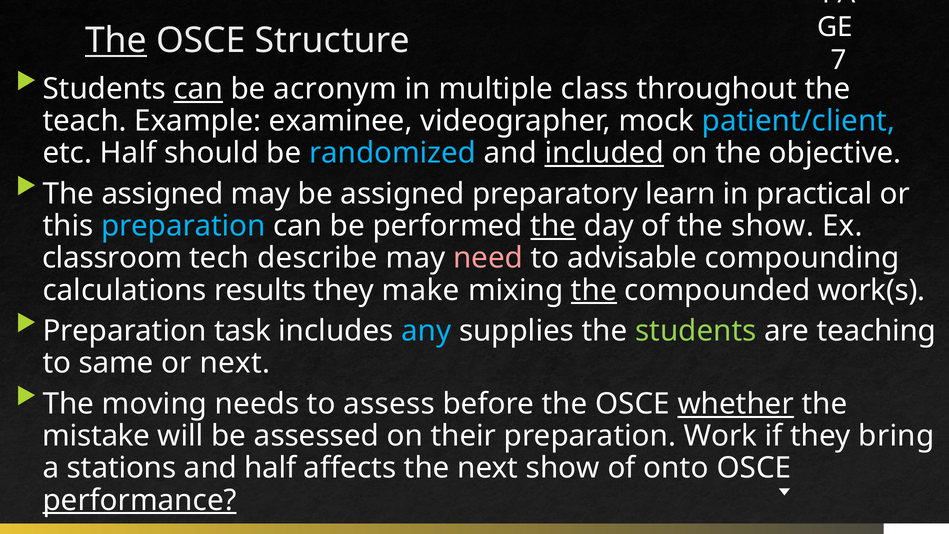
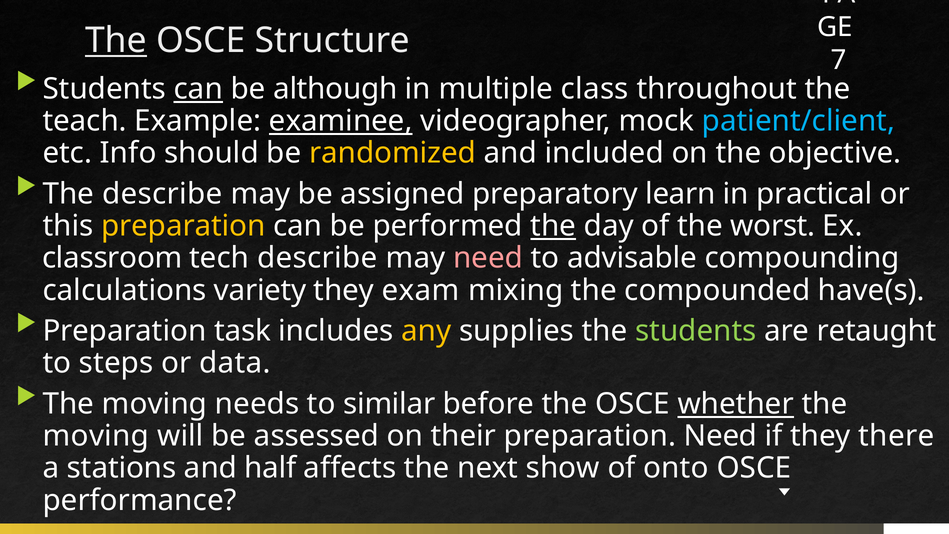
acronym: acronym -> although (335, 89)
examinee underline: none -> present (341, 121)
etc Half: Half -> Info (128, 153)
randomized colour: light blue -> yellow (393, 153)
included underline: present -> none (604, 153)
The assigned: assigned -> describe (162, 194)
preparation colour: light blue -> yellow (183, 226)
the show: show -> worst (773, 226)
results: results -> variety (260, 290)
make: make -> exam (421, 290)
the underline: present -> none (594, 290)
work(s: work(s -> have(s (871, 290)
any colour: light blue -> yellow (426, 331)
teaching: teaching -> retaught (877, 331)
same: same -> steps (116, 363)
or next: next -> data (235, 363)
assess: assess -> similar (389, 404)
mistake: mistake -> moving (96, 436)
preparation Work: Work -> Need (721, 436)
bring: bring -> there (896, 436)
performance underline: present -> none (140, 500)
